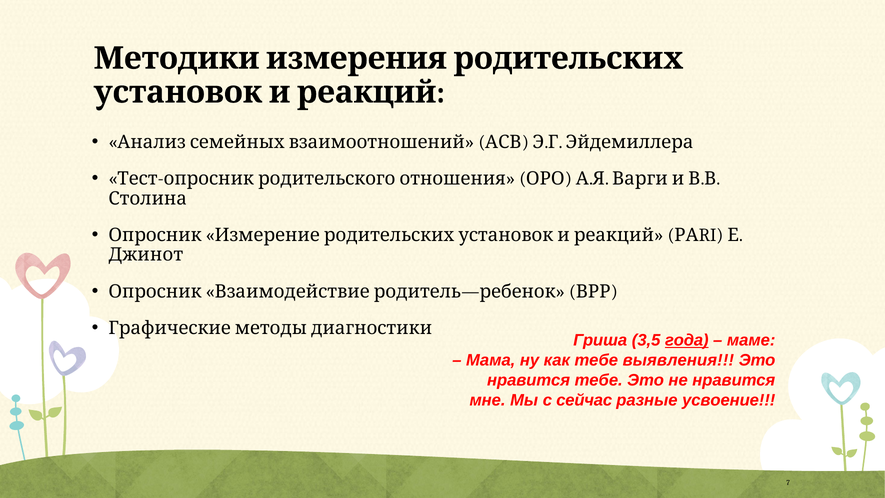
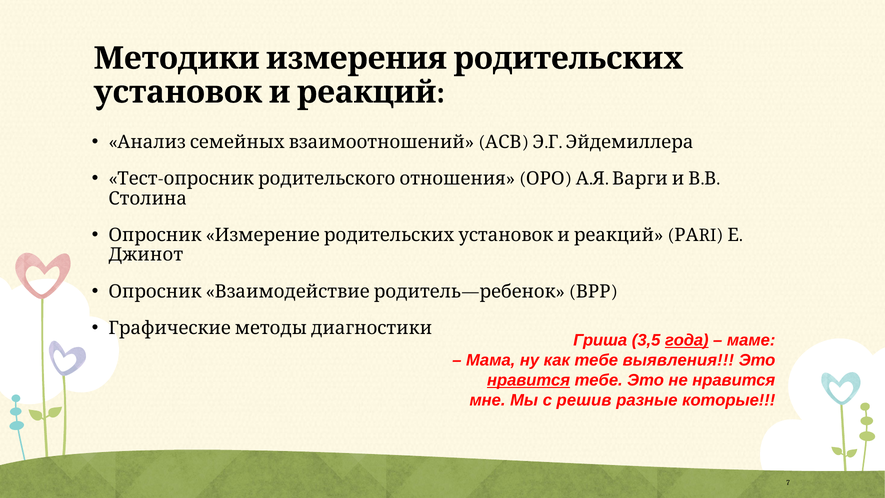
нравится underline: none -> present (529, 380)
сейчас: сейчас -> решив (584, 400)
усвоение: усвоение -> которые (729, 400)
